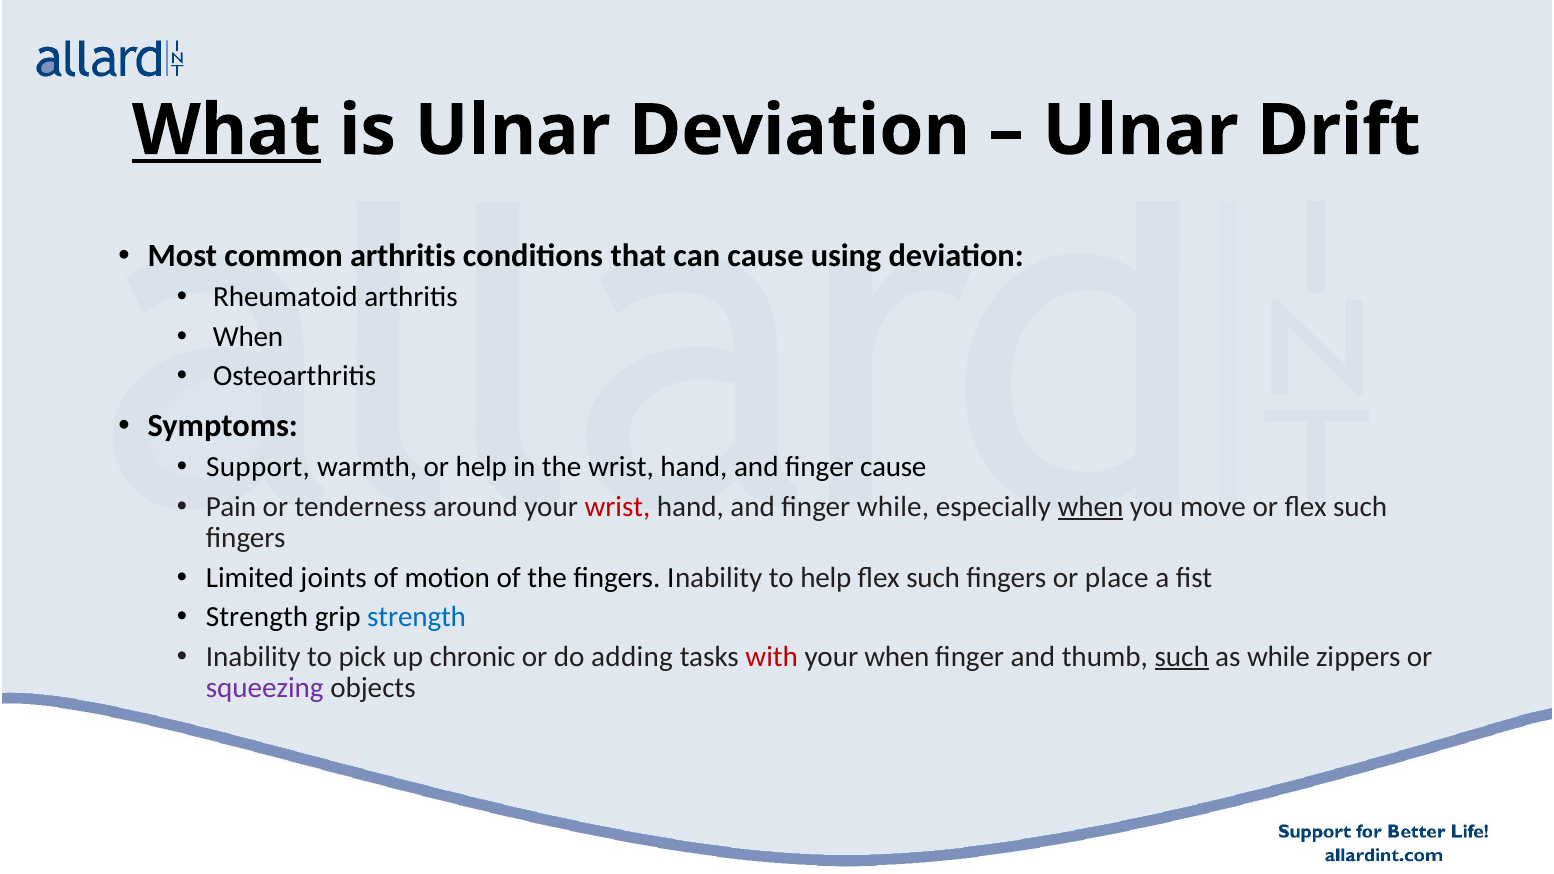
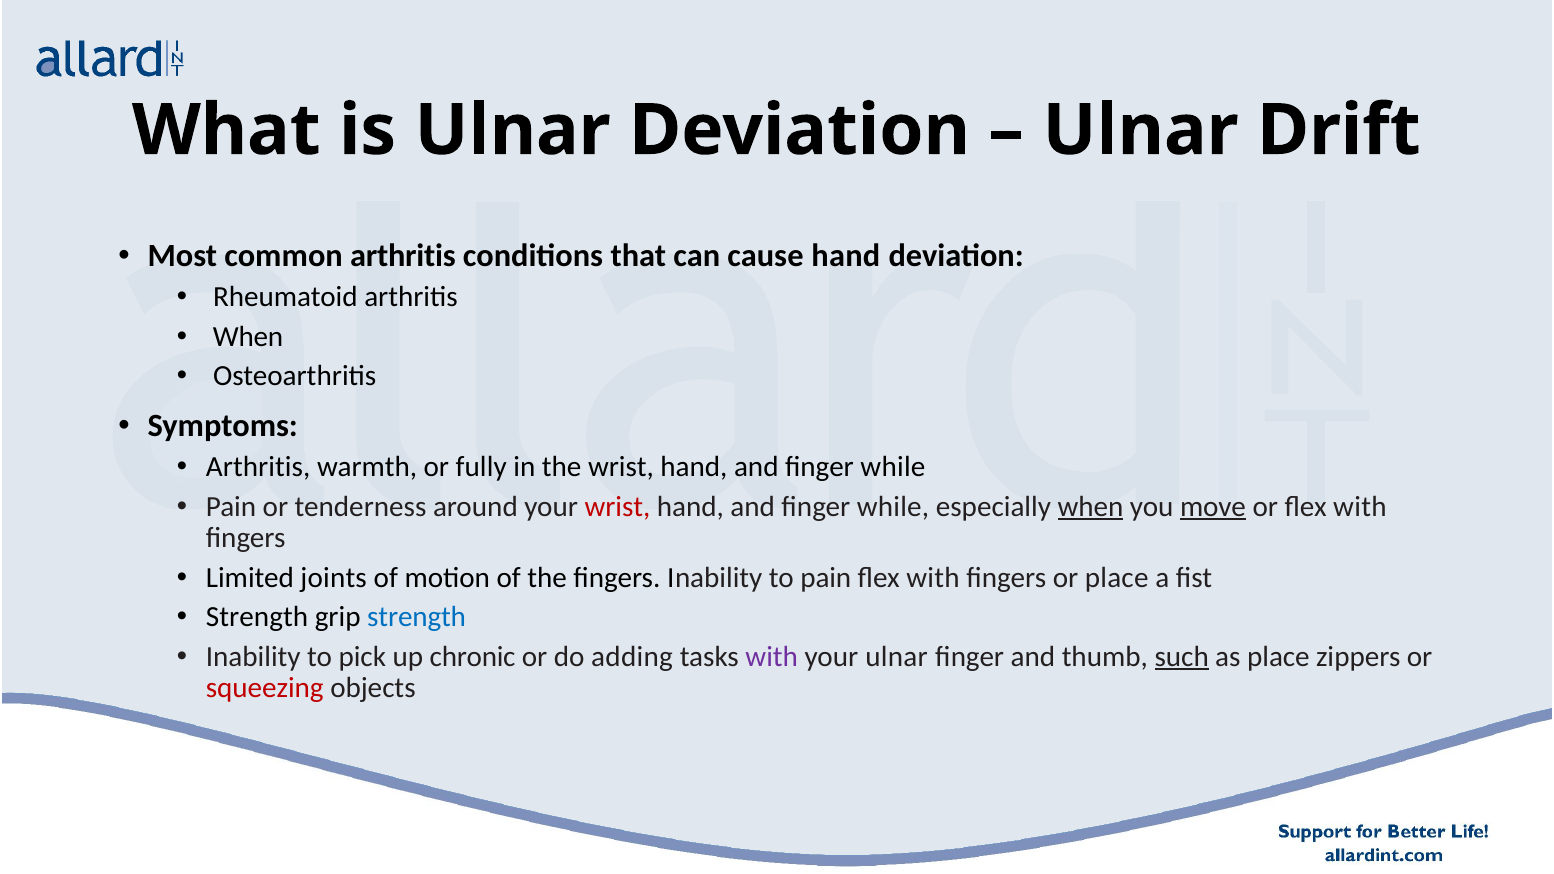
What underline: present -> none (226, 131)
cause using: using -> hand (846, 256)
Support: Support -> Arthritis (258, 467)
or help: help -> fully (481, 467)
cause: cause -> while (893, 467)
move underline: none -> present (1213, 507)
or flex such: such -> with (1360, 507)
to help: help -> pain (826, 578)
such: such -> with (933, 578)
with colour: red -> purple (772, 657)
your when: when -> ulnar (897, 657)
as while: while -> place (1278, 657)
squeezing colour: purple -> red (265, 688)
